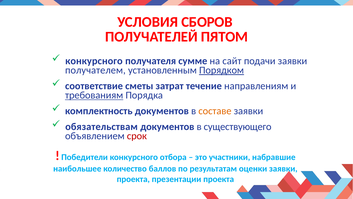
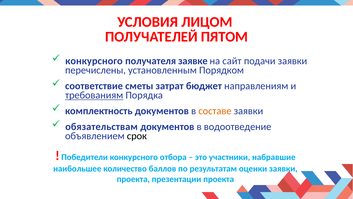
СБОРОВ: СБОРОВ -> ЛИЦОМ (207, 22)
сумме: сумме -> заявке (193, 61)
получателем: получателем -> перечислены (95, 70)
Порядком underline: present -> none (222, 70)
течение: течение -> бюджет (204, 86)
существующего: существующего -> водоотведение (238, 126)
срок colour: red -> black (137, 136)
